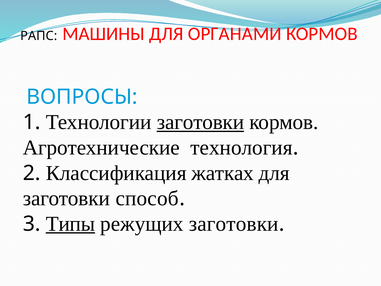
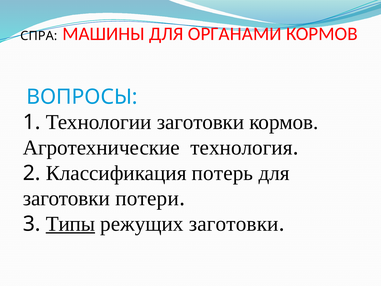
РАПС: РАПС -> СПРА (39, 36)
заготовки underline: present -> none (200, 122)
жатках: жатках -> потерь (222, 173)
способ: способ -> потери (147, 198)
